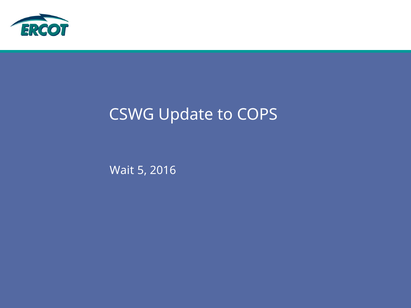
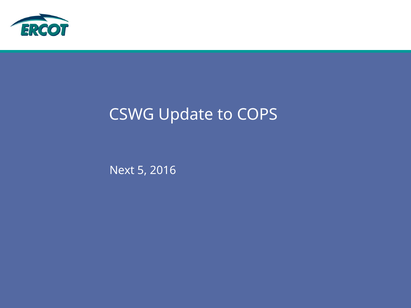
Wait: Wait -> Next (122, 171)
